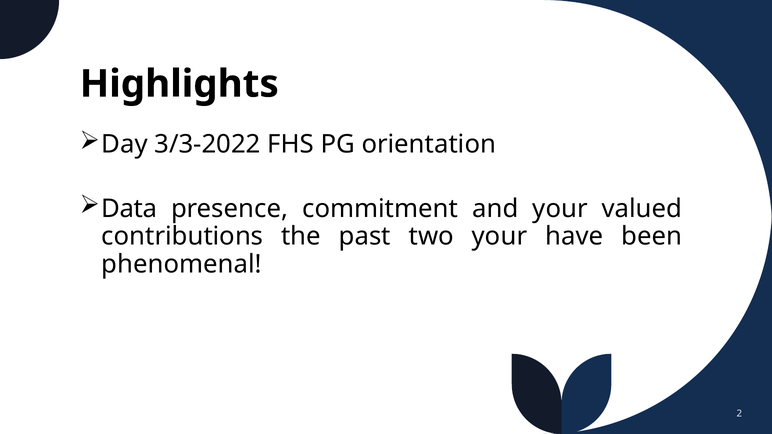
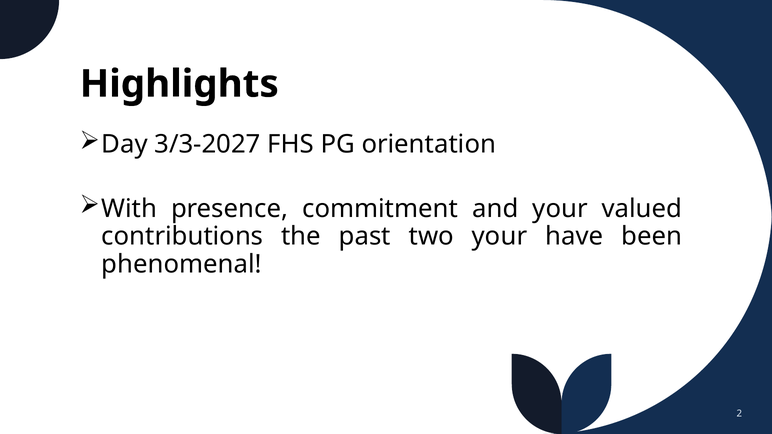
3/3-2022: 3/3-2022 -> 3/3-2027 (208, 144)
Data: Data -> With (129, 209)
